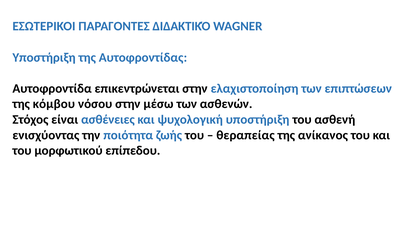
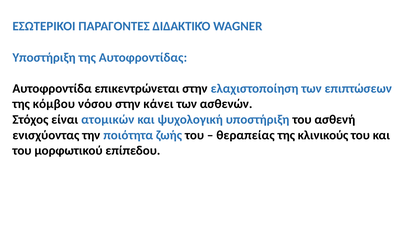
μέσω: μέσω -> κάνει (158, 104)
ασθένειες: ασθένειες -> ατομικών (108, 120)
ανίκανος: ανίκανος -> κλινικούς (323, 135)
